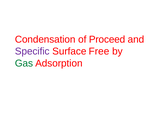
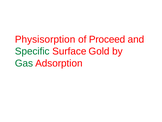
Condensation: Condensation -> Physisorption (45, 39)
Specific colour: purple -> green (32, 51)
Free: Free -> Gold (99, 51)
